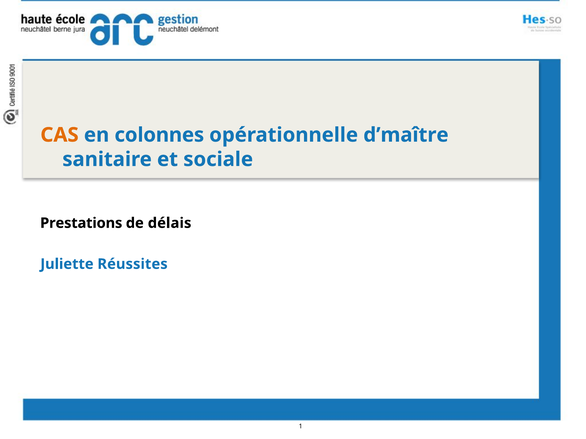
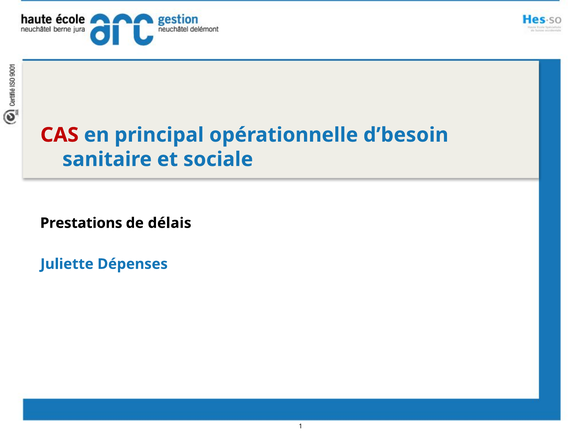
CAS colour: orange -> red (60, 135)
colonnes: colonnes -> principal (159, 135)
d’maître: d’maître -> d’besoin (406, 135)
Réussites: Réussites -> Dépenses (133, 264)
